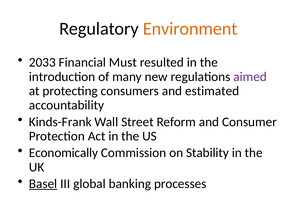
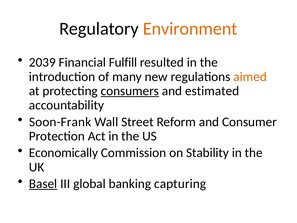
2033: 2033 -> 2039 (42, 62)
Must: Must -> Fulfill (123, 62)
aimed colour: purple -> orange (250, 77)
consumers underline: none -> present (130, 91)
Kinds-Frank: Kinds-Frank -> Soon-Frank (60, 122)
processes: processes -> capturing (180, 184)
